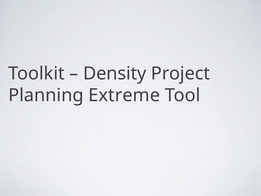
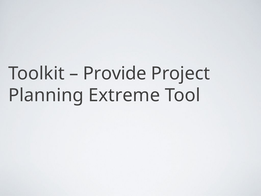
Density: Density -> Provide (115, 73)
